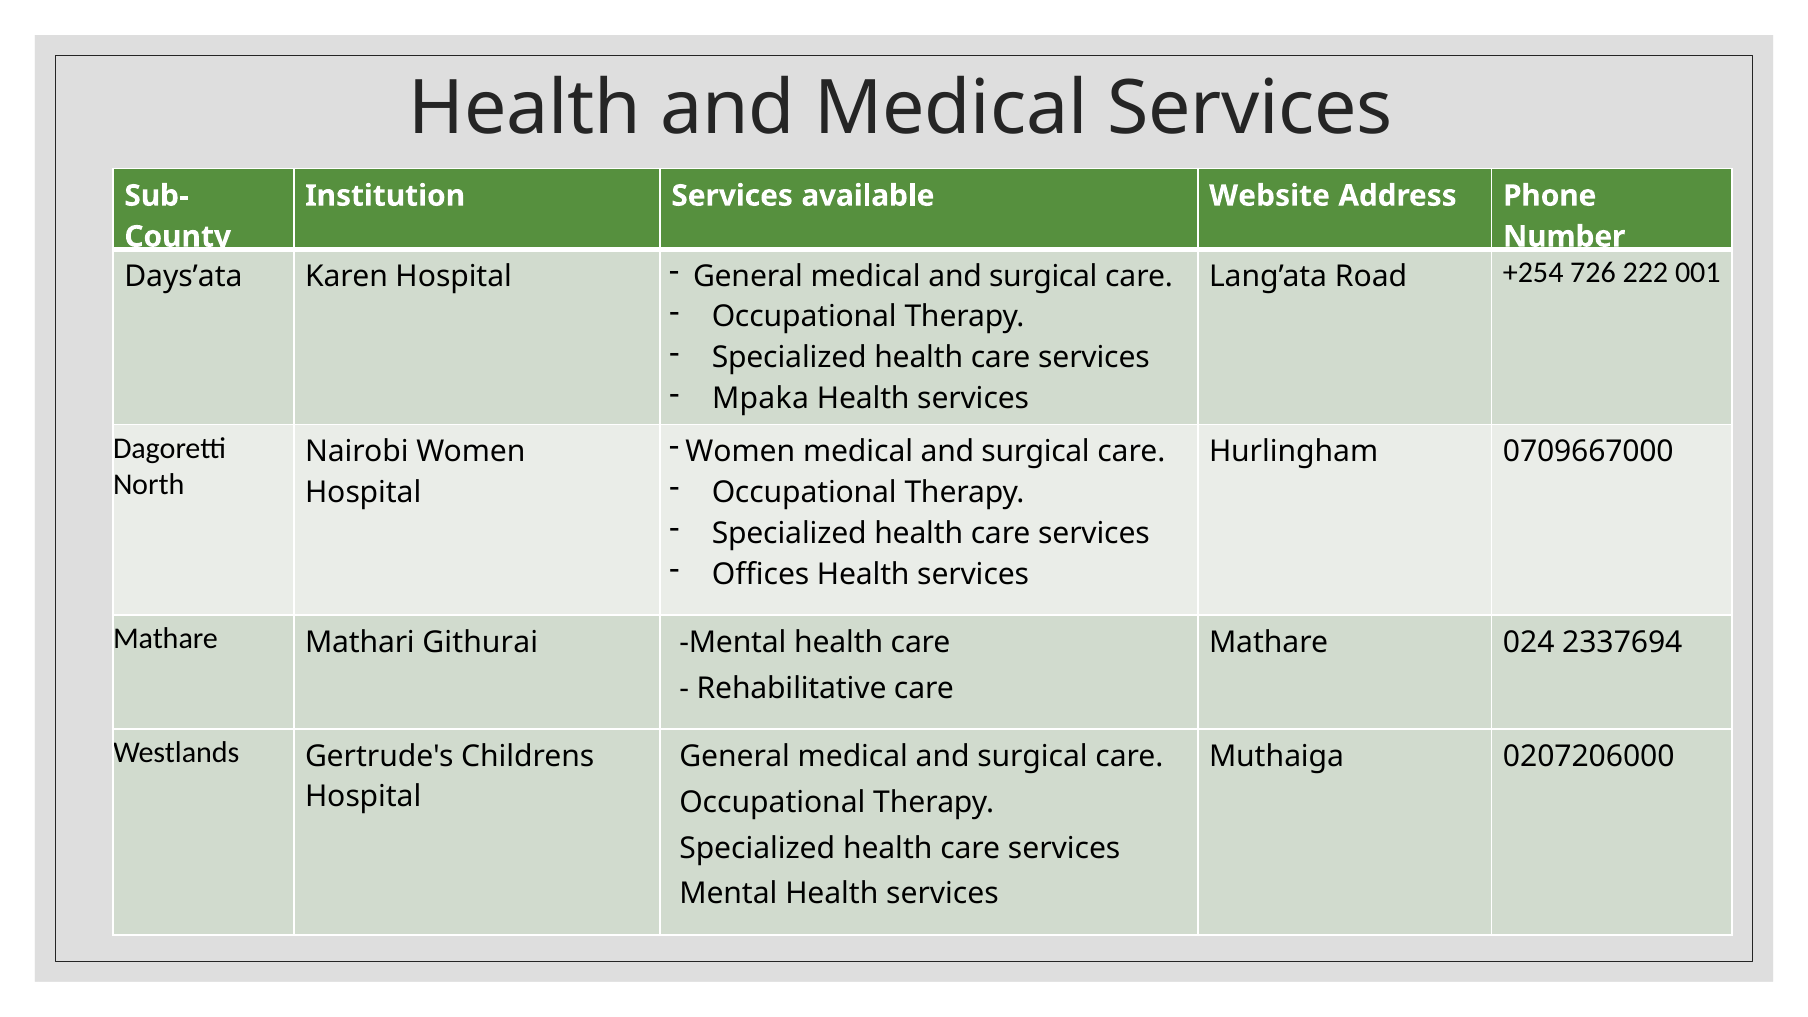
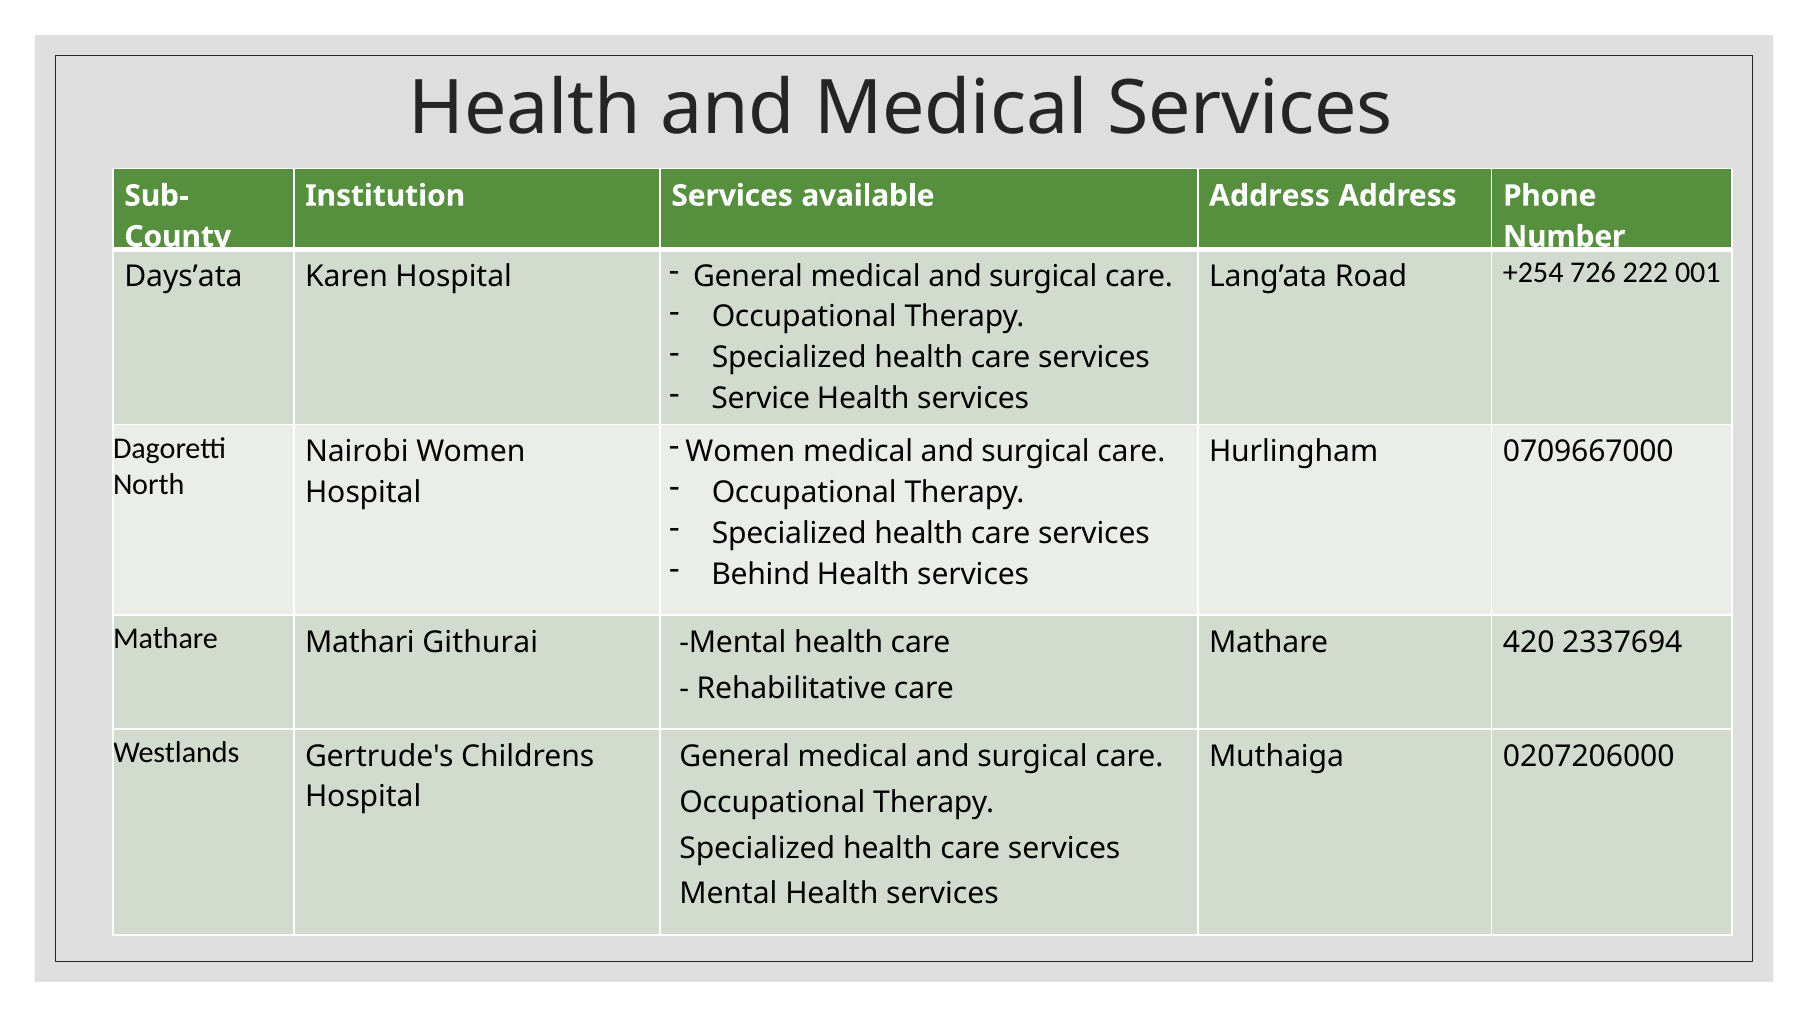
available Website: Website -> Address (1269, 196)
Mpaka: Mpaka -> Service (761, 399)
Offices: Offices -> Behind (761, 574)
024: 024 -> 420 (1529, 642)
